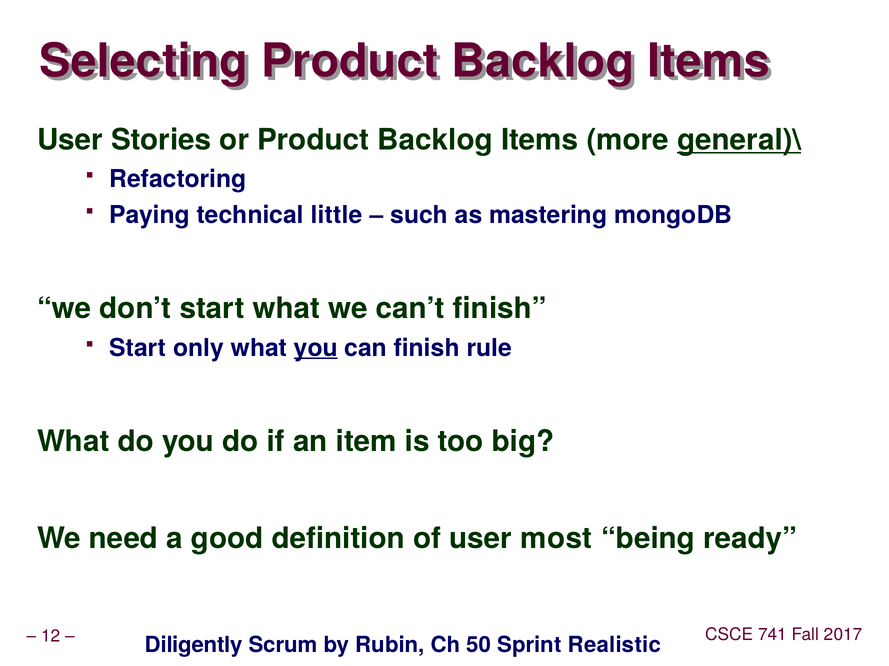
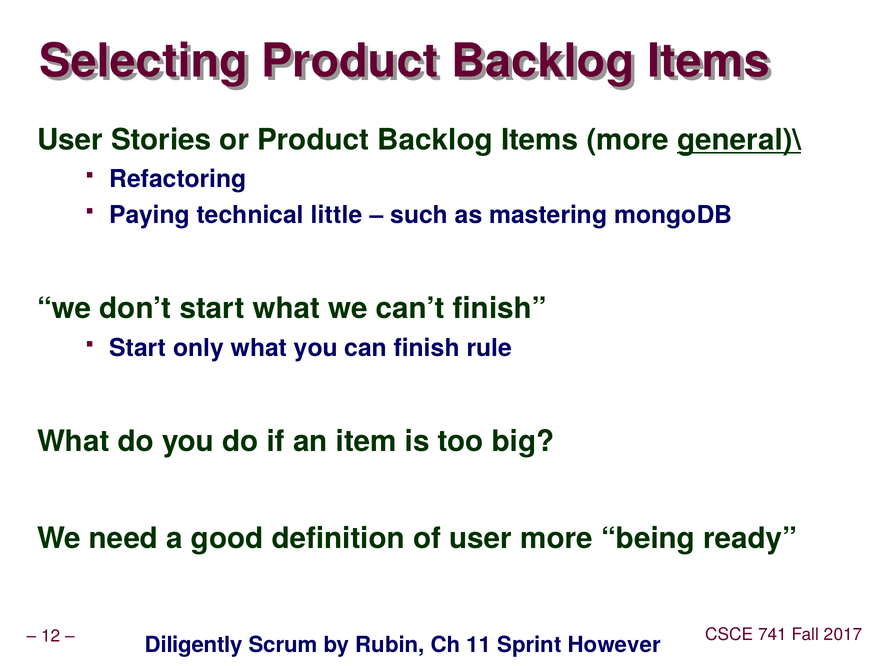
you underline: present -> none (316, 348)
user most: most -> more (556, 539)
50: 50 -> 11 (479, 646)
Realistic: Realistic -> However (614, 646)
